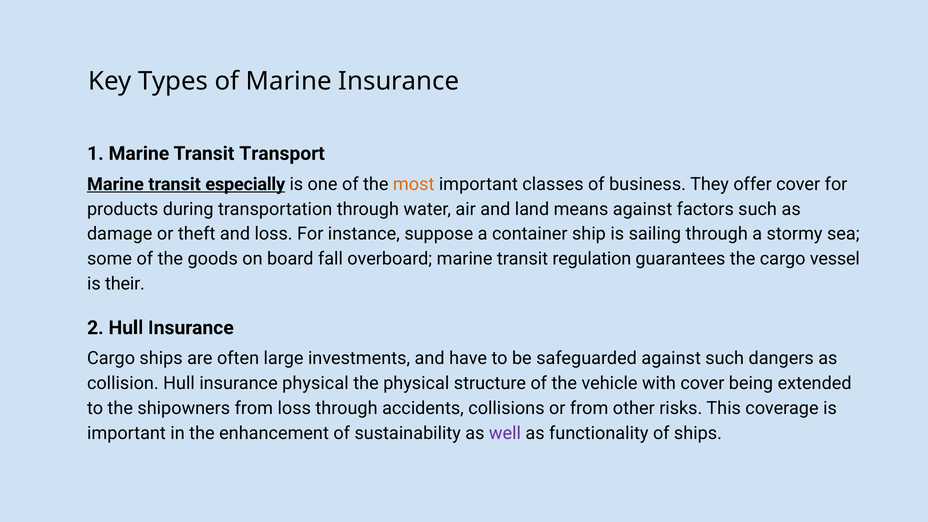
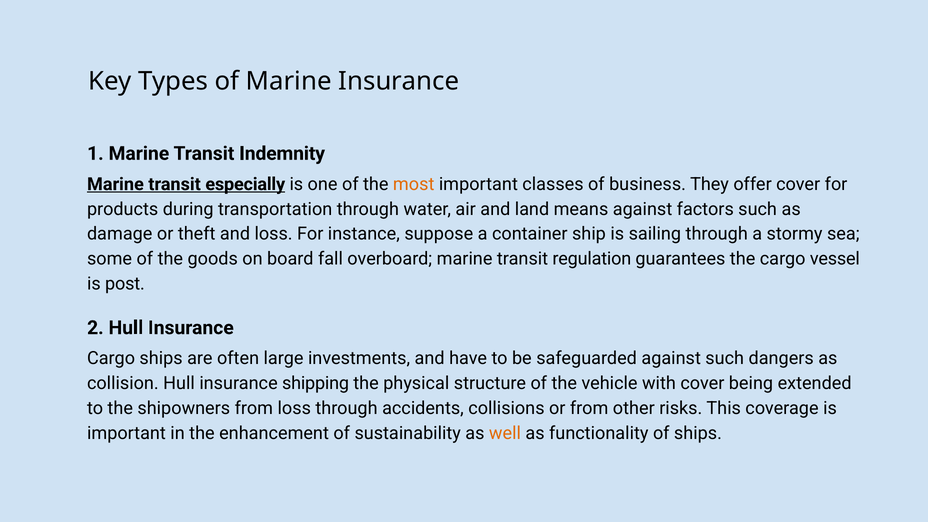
Transport: Transport -> Indemnity (282, 154)
their: their -> post (125, 284)
insurance physical: physical -> shipping (316, 383)
well colour: purple -> orange (505, 433)
